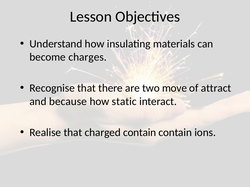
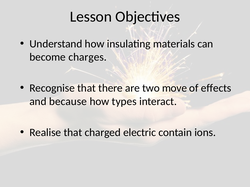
attract: attract -> effects (216, 88)
static: static -> types (124, 102)
charged contain: contain -> electric (140, 133)
